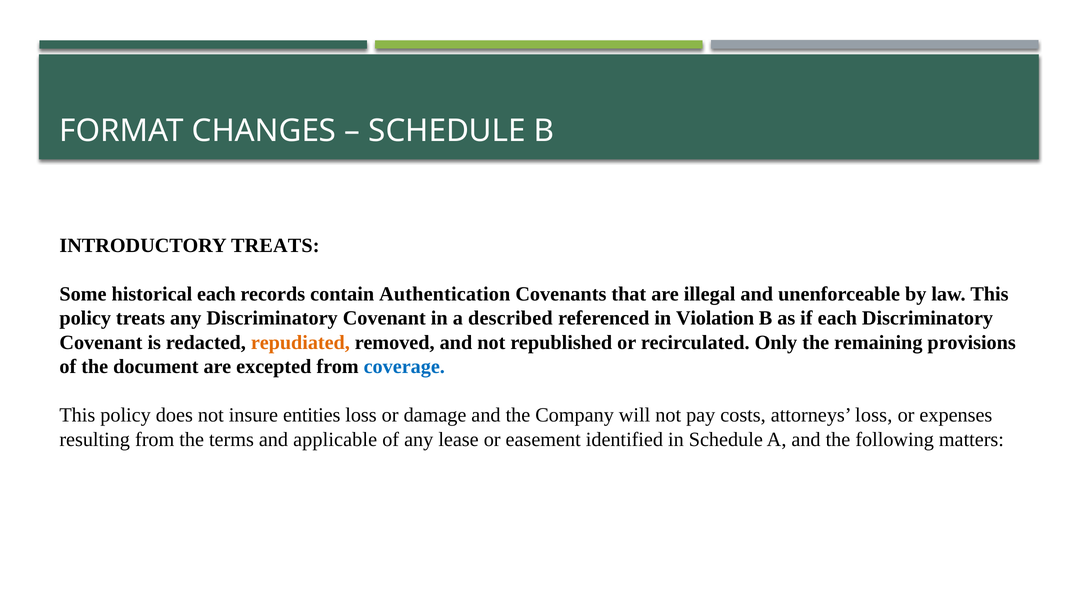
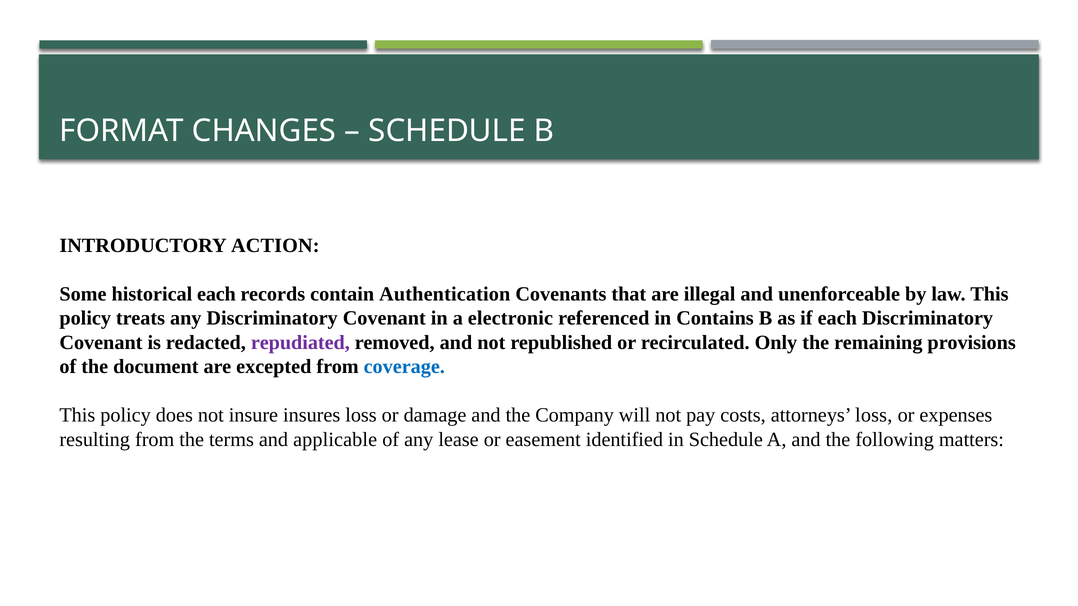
INTRODUCTORY TREATS: TREATS -> ACTION (275, 246)
described: described -> electronic (510, 318)
Violation: Violation -> Contains (715, 318)
repudiated colour: orange -> purple (300, 343)
entities: entities -> insures (312, 415)
